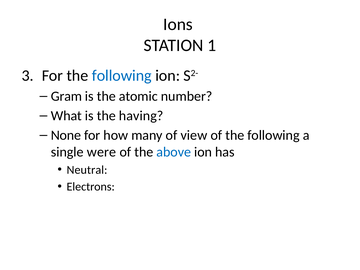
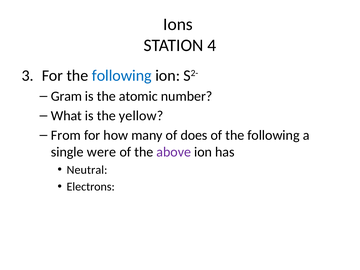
1: 1 -> 4 (212, 45)
having: having -> yellow (141, 116)
None: None -> From (66, 135)
view: view -> does (194, 135)
above colour: blue -> purple (174, 152)
